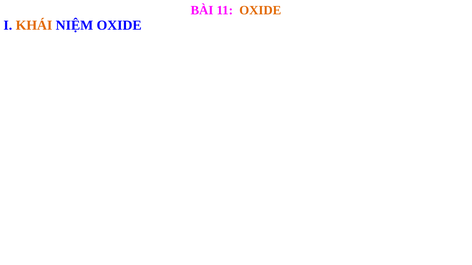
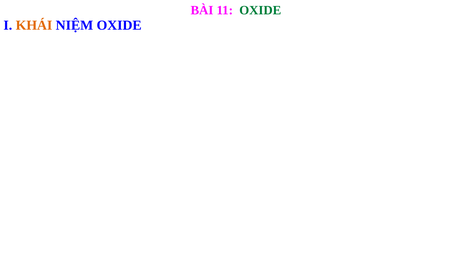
OXIDE colour: orange -> green (260, 10)
